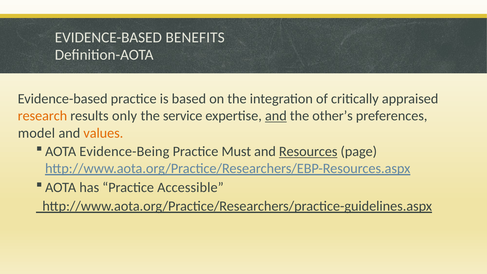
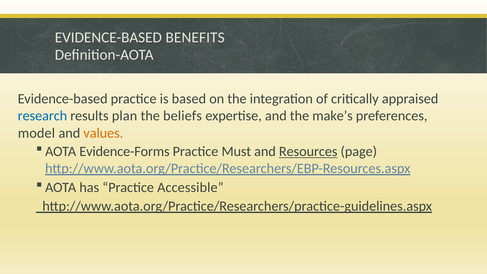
research colour: orange -> blue (42, 116)
only: only -> plan (125, 116)
service: service -> beliefs (183, 116)
and underline: present -> none (276, 116)
other’s: other’s -> make’s (333, 116)
Evidence-Being: Evidence-Being -> Evidence-Forms (124, 152)
